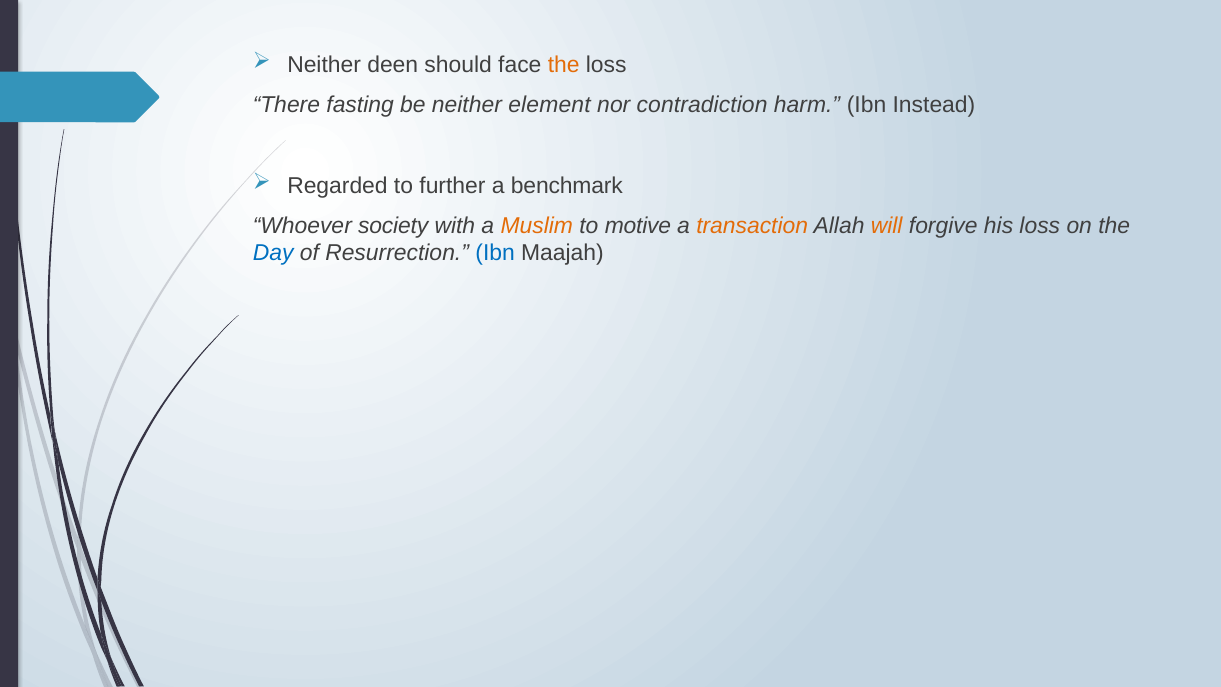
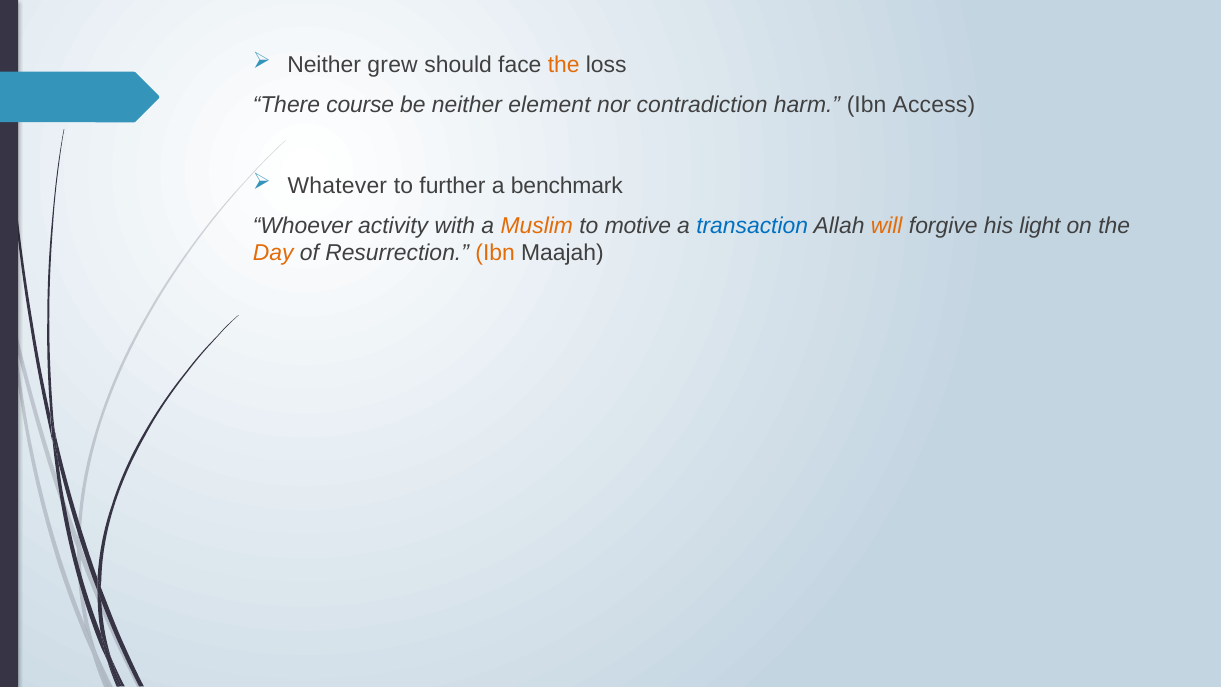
deen: deen -> grew (393, 65)
fasting: fasting -> course (360, 105)
Instead: Instead -> Access (934, 105)
Regarded: Regarded -> Whatever (337, 186)
society: society -> activity (393, 226)
transaction colour: orange -> blue (752, 226)
his loss: loss -> light (1040, 226)
Day colour: blue -> orange (273, 253)
Ibn colour: blue -> orange (495, 253)
